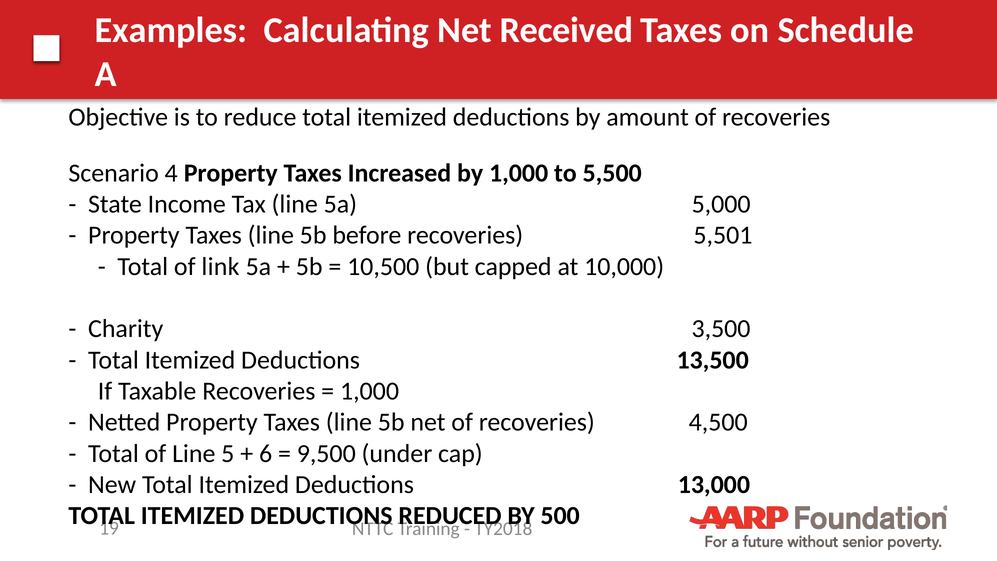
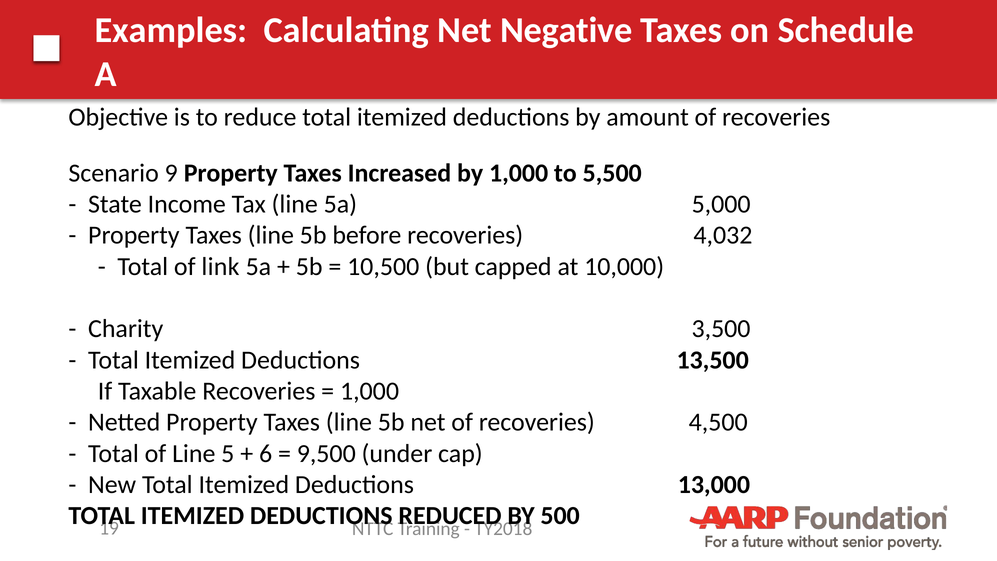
Received: Received -> Negative (566, 30)
4: 4 -> 9 (171, 173)
5,501: 5,501 -> 4,032 (723, 235)
